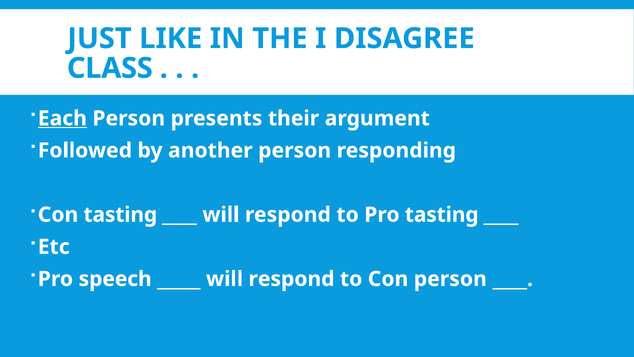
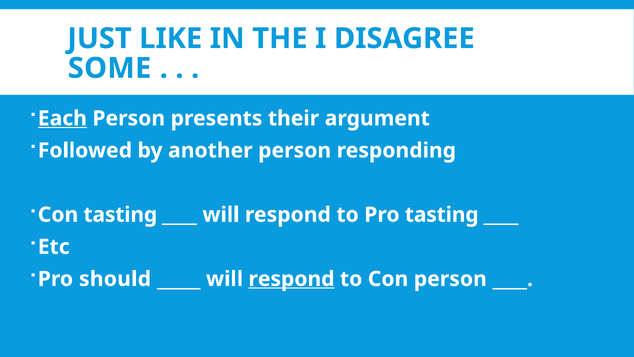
CLASS: CLASS -> SOME (110, 68)
speech: speech -> should (115, 279)
respond underline: none -> present (291, 279)
